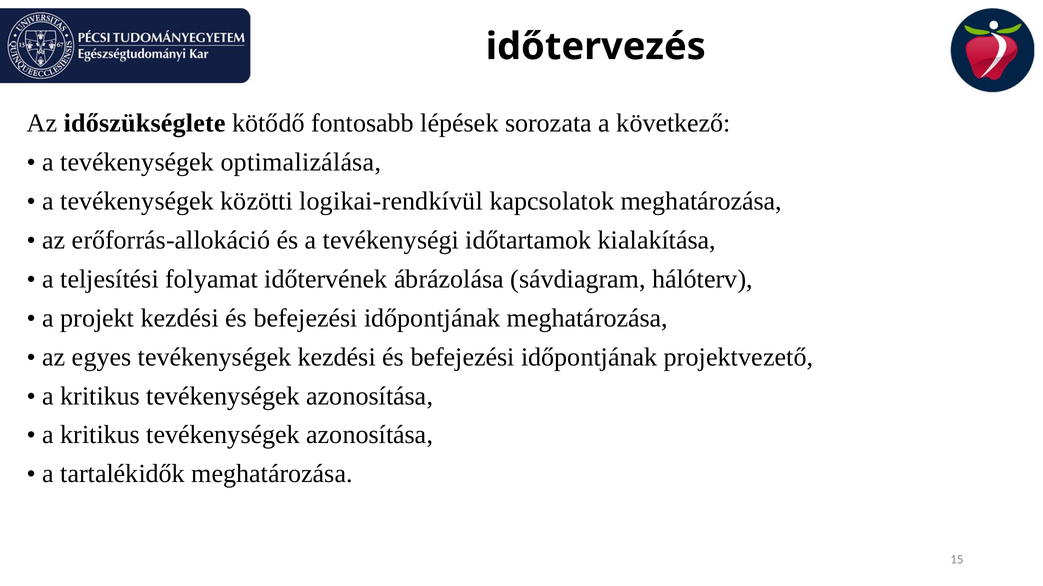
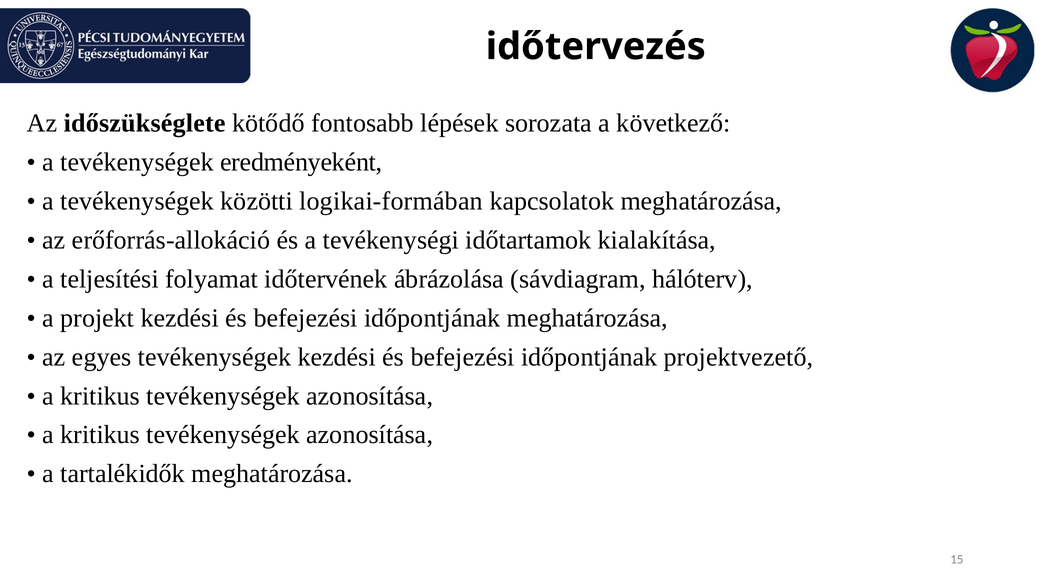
optimalizálása: optimalizálása -> eredményeként (301, 162)
logikai-rendkívül: logikai-rendkívül -> logikai-formában (391, 201)
